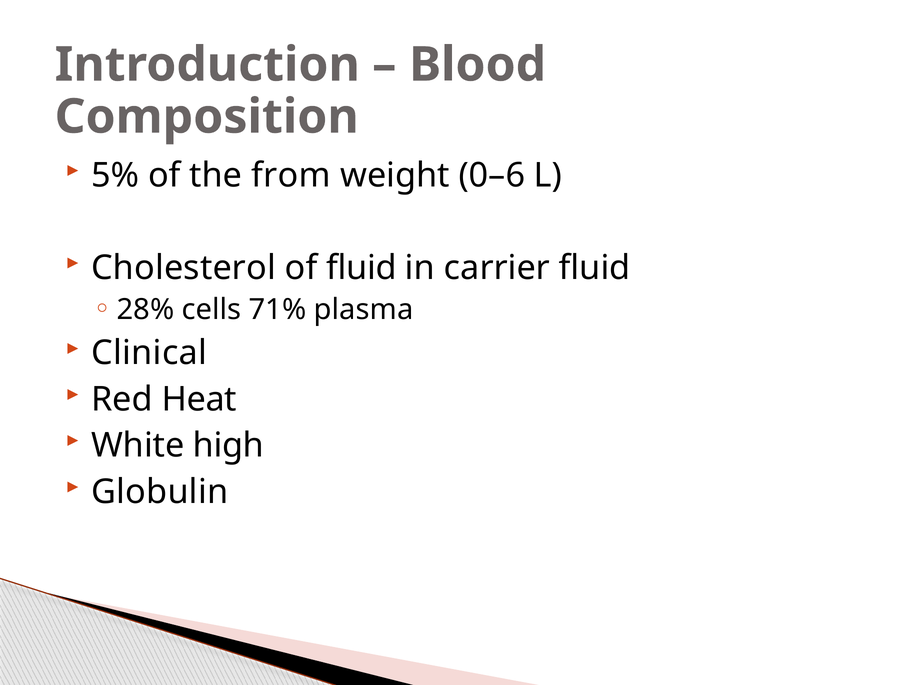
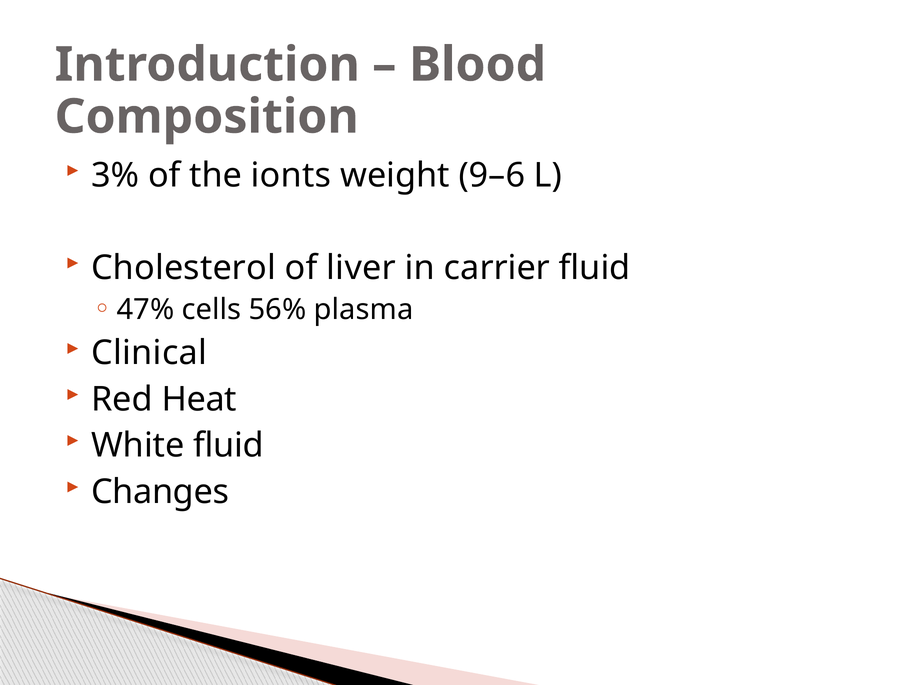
5%: 5% -> 3% (115, 175)
from: from -> ionts (291, 175)
0–6: 0–6 -> 9–6 (492, 175)
of fluid: fluid -> liver (361, 268)
28%: 28% -> 47% (145, 310)
71%: 71% -> 56% (278, 310)
White high: high -> fluid (229, 445)
Globulin: Globulin -> Changes (160, 492)
